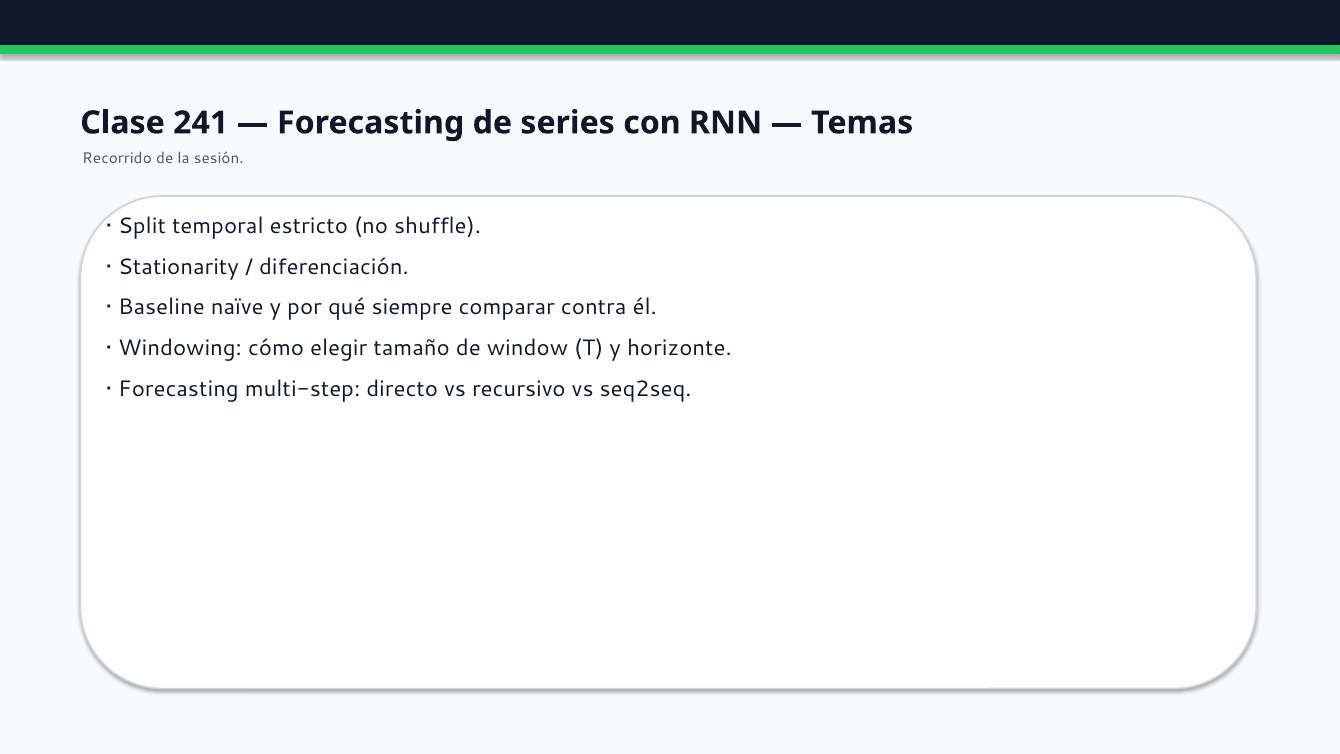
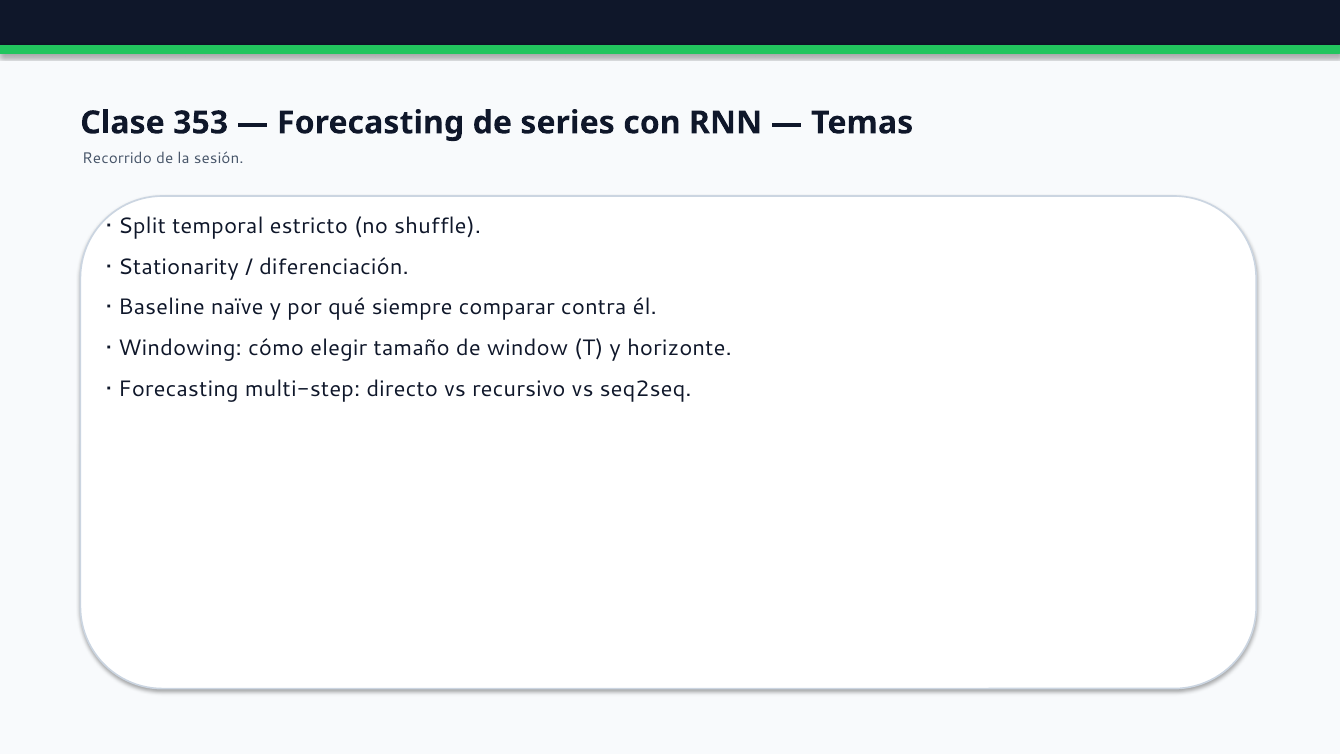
241: 241 -> 353 (201, 123)
